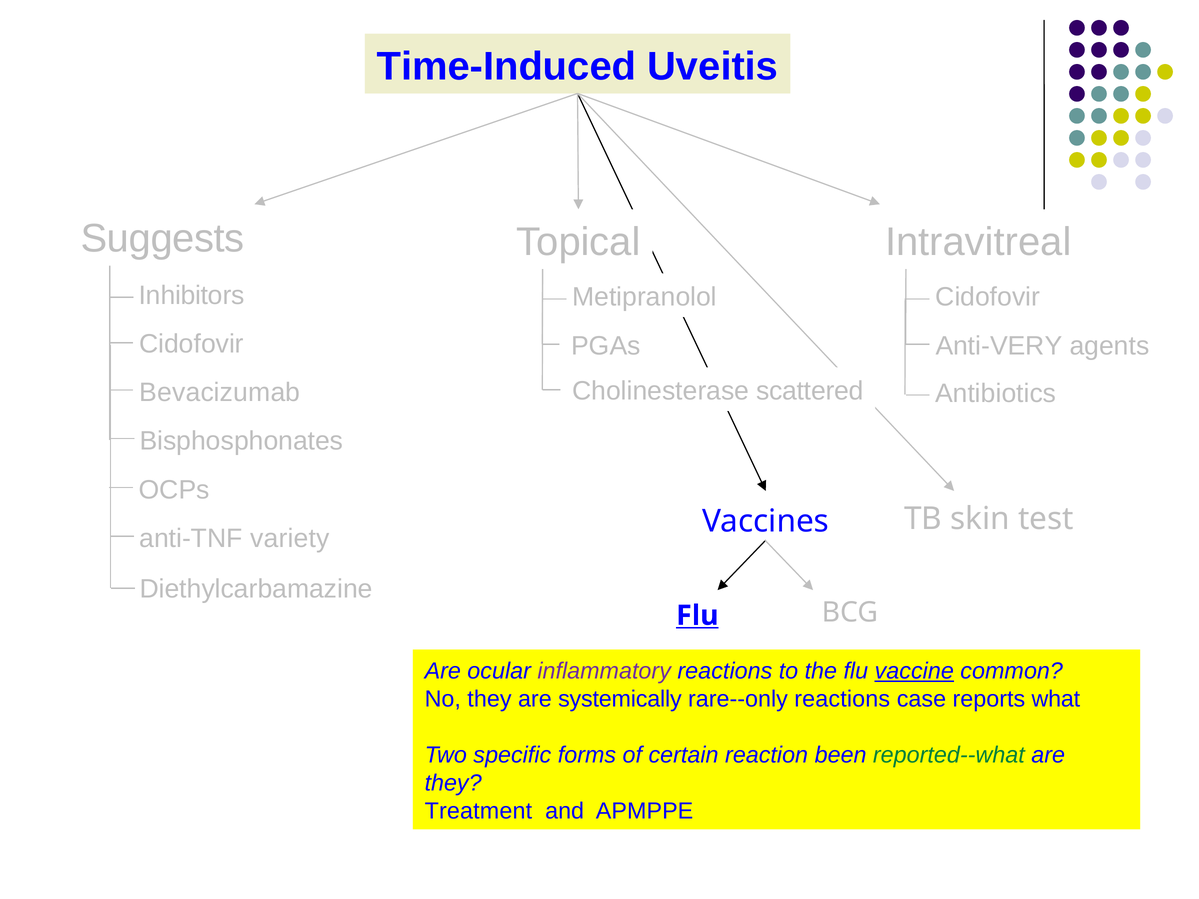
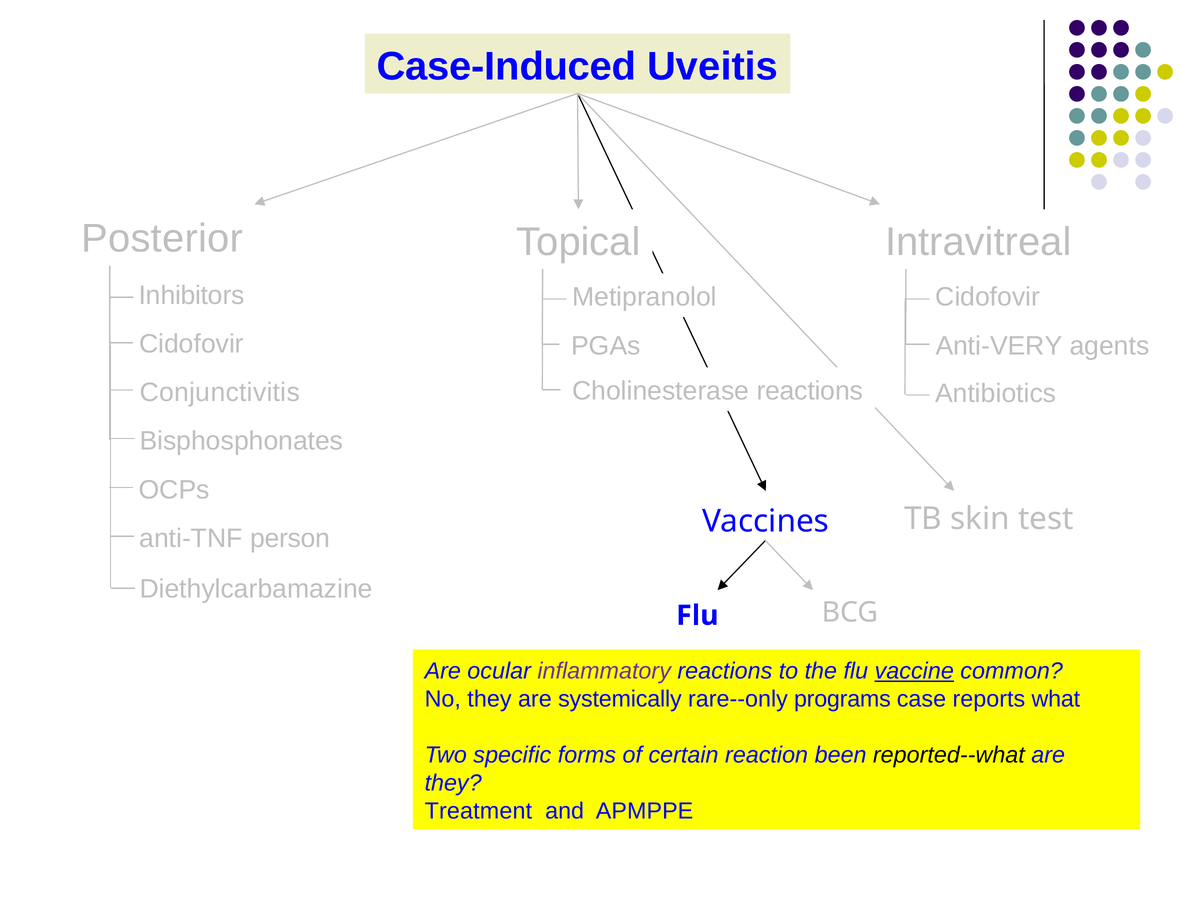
Time-Induced: Time-Induced -> Case-Induced (506, 66)
Suggests: Suggests -> Posterior (162, 239)
Cholinesterase scattered: scattered -> reactions (810, 391)
Bevacizumab: Bevacizumab -> Conjunctivitis (220, 393)
variety: variety -> person (290, 539)
Flu underline: present -> none (697, 616)
rare--only reactions: reactions -> programs (842, 699)
reported--what colour: green -> black (949, 755)
